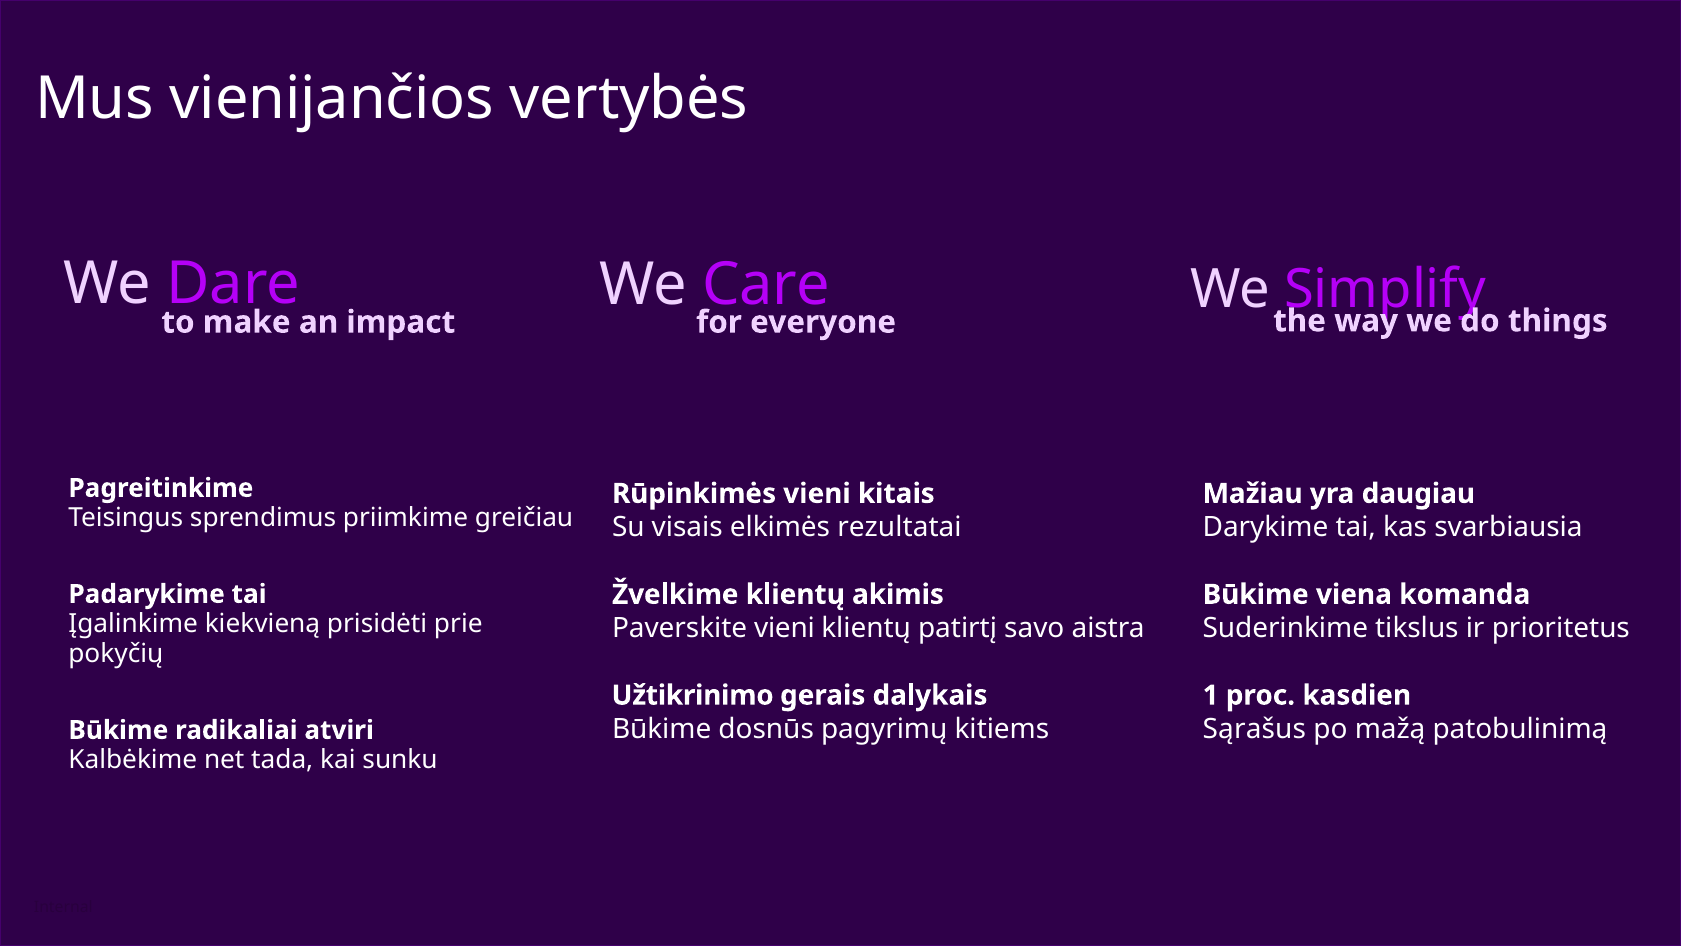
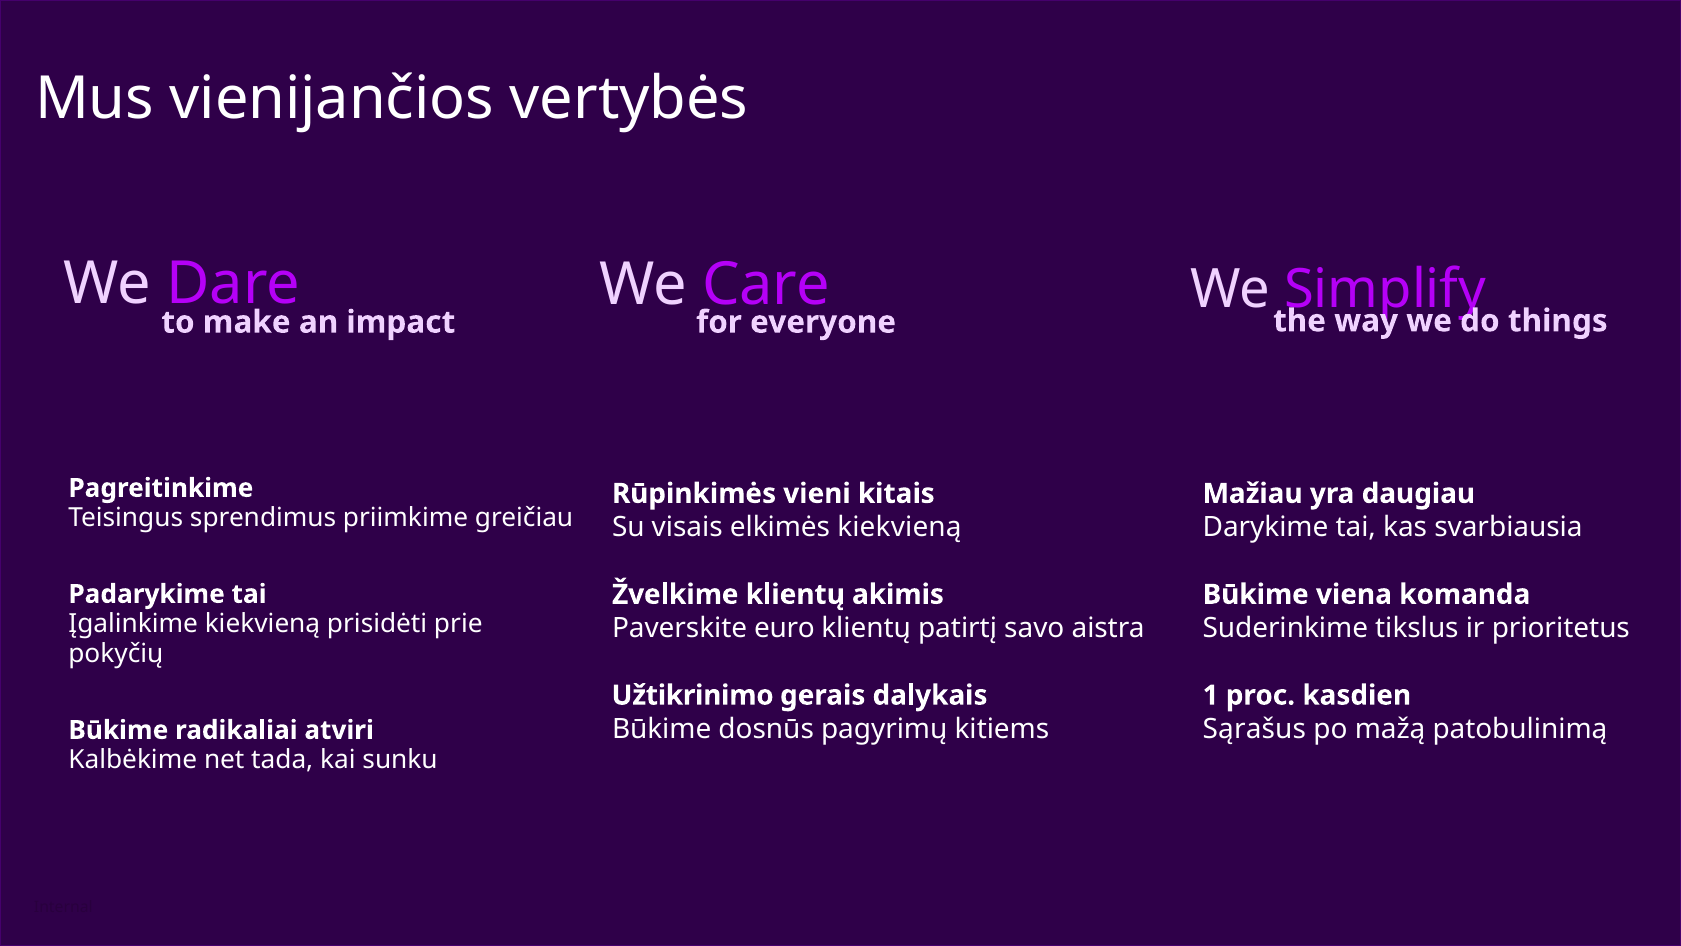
elkimės rezultatai: rezultatai -> kiekvieną (899, 527)
Paverskite vieni: vieni -> euro (784, 628)
